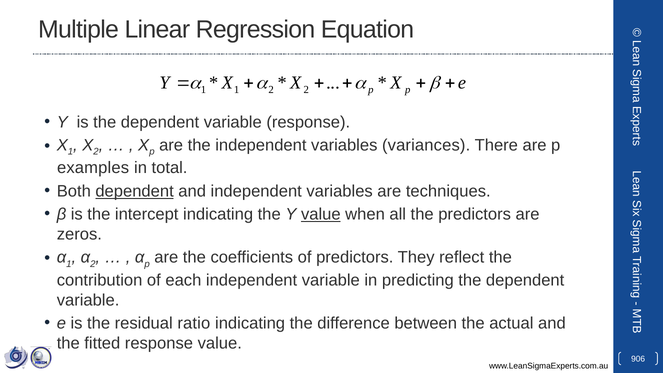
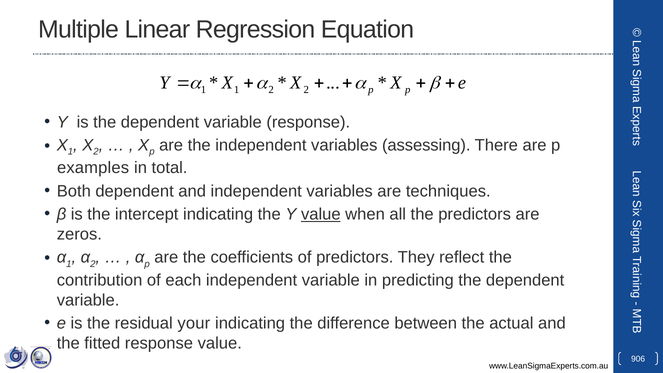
variances: variances -> assessing (426, 145)
dependent underline: present -> none (135, 191)
ratio: ratio -> your (194, 323)
